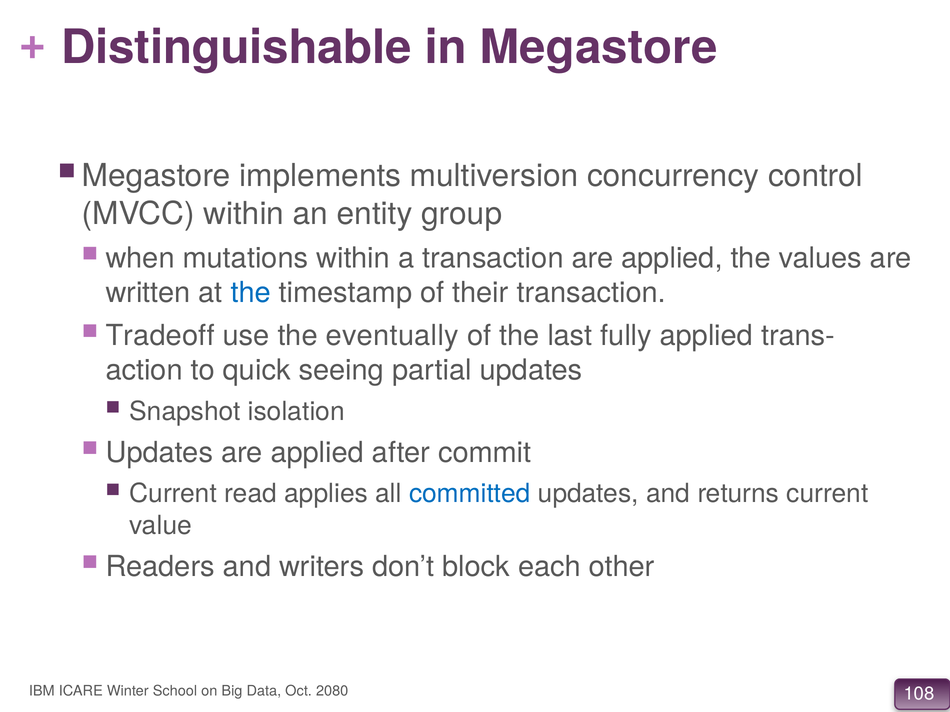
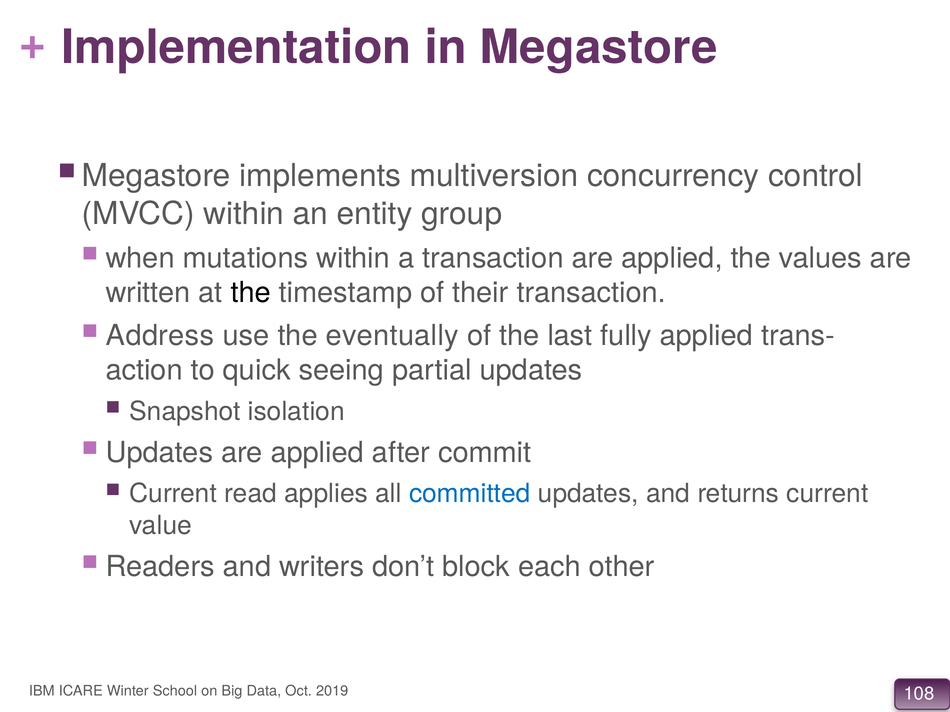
Distinguishable: Distinguishable -> Implementation (236, 47)
the colour: blue -> black (251, 293)
Tradeoff: Tradeoff -> Address (160, 336)
2080: 2080 -> 2019 (332, 692)
